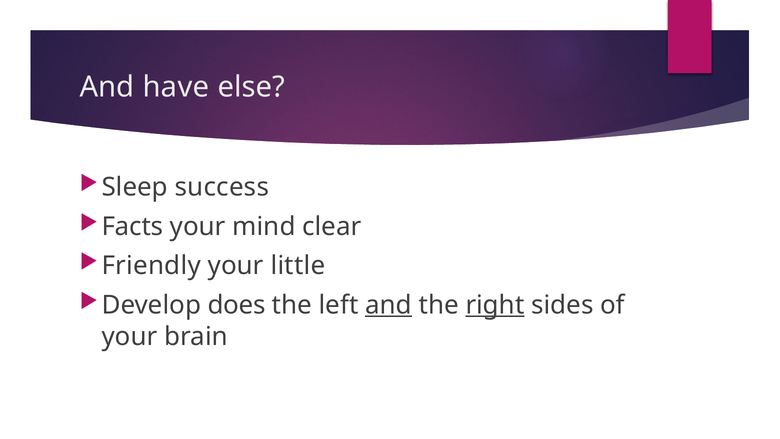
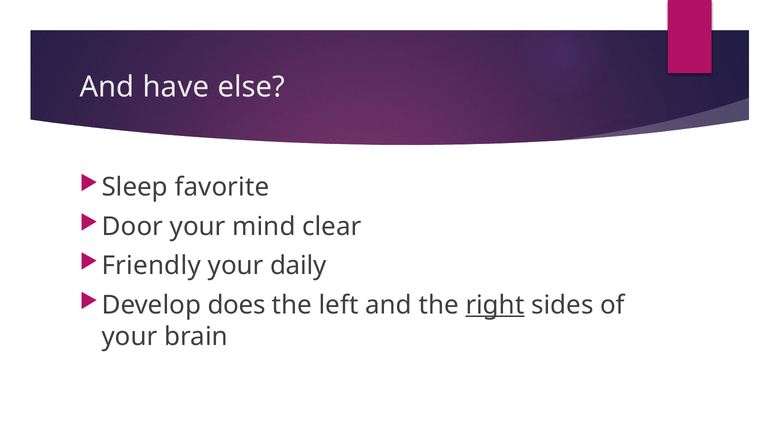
success: success -> favorite (222, 187)
Facts: Facts -> Door (132, 226)
little: little -> daily (298, 266)
and underline: present -> none (389, 305)
